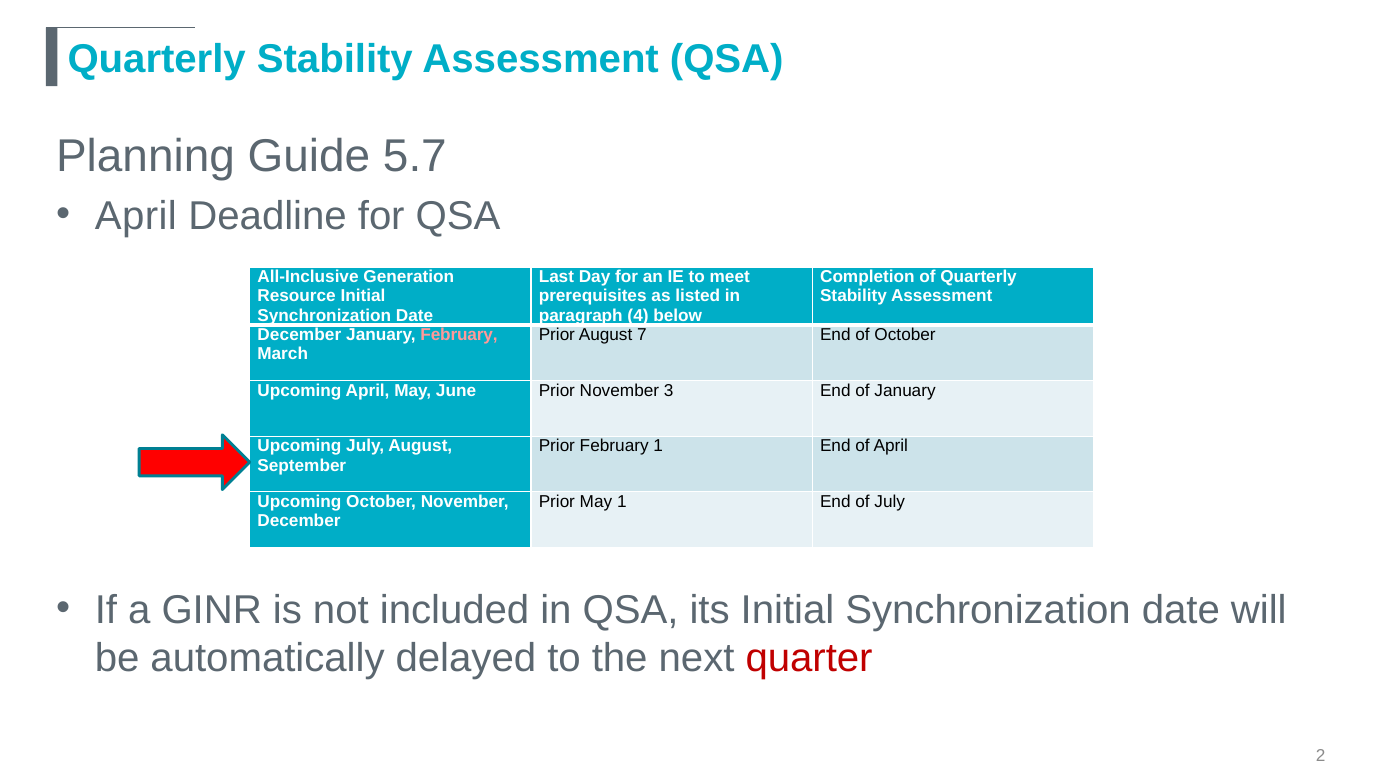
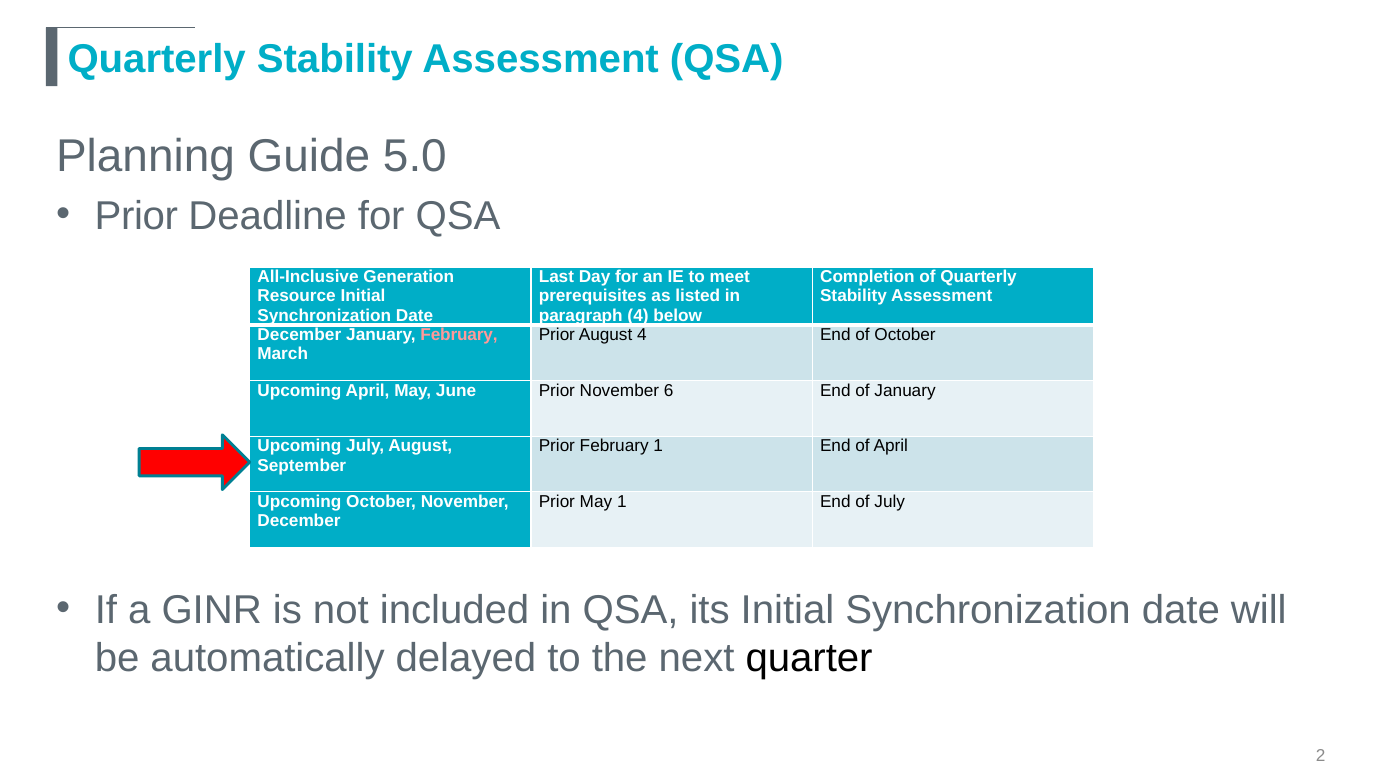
5.7: 5.7 -> 5.0 (415, 156)
April: April -> Prior (136, 216)
August 7: 7 -> 4 (642, 335)
3: 3 -> 6 (669, 391)
quarter colour: red -> black (809, 658)
